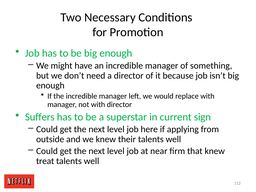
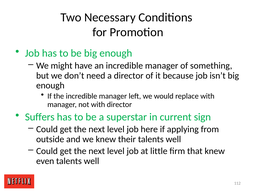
near: near -> little (159, 151)
treat: treat -> even (45, 161)
